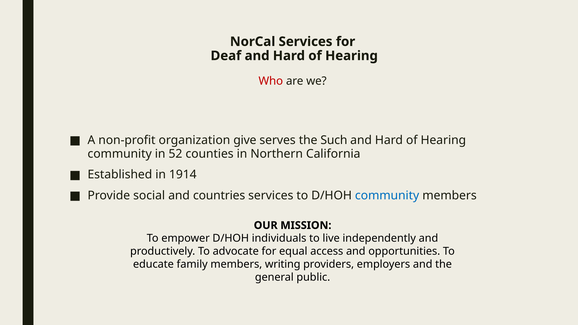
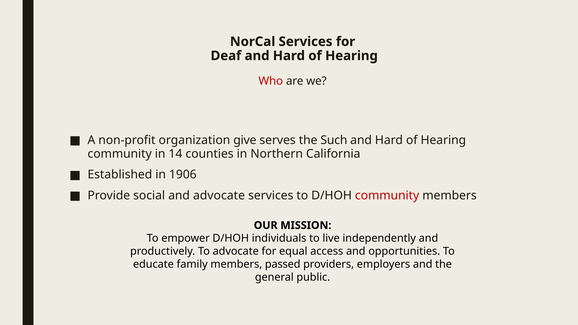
52: 52 -> 14 (175, 154)
1914: 1914 -> 1906 (183, 175)
and countries: countries -> advocate (219, 195)
community colour: blue -> red (387, 195)
writing: writing -> passed (283, 264)
